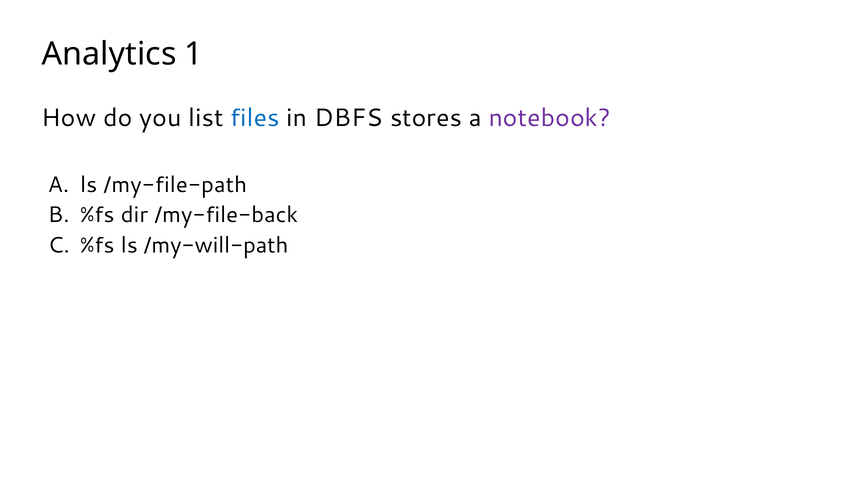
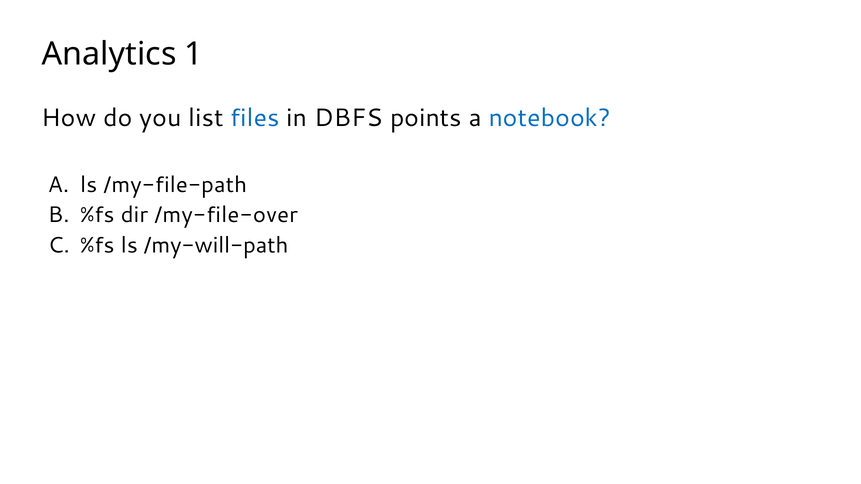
stores: stores -> points (426, 118)
notebook colour: purple -> blue (550, 118)
/my-file-back: /my-file-back -> /my-file-over (226, 215)
